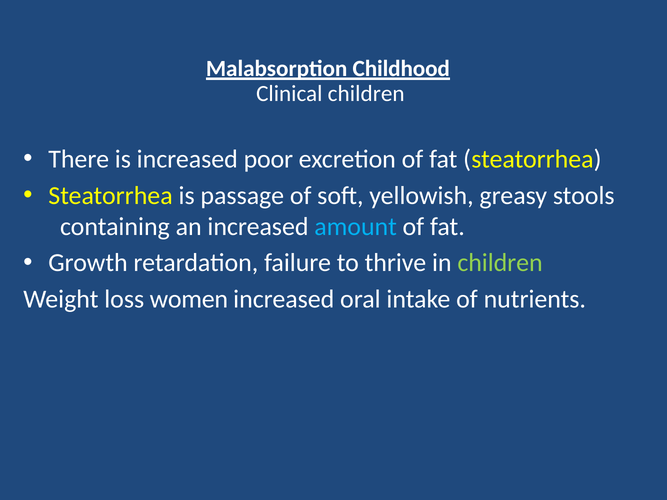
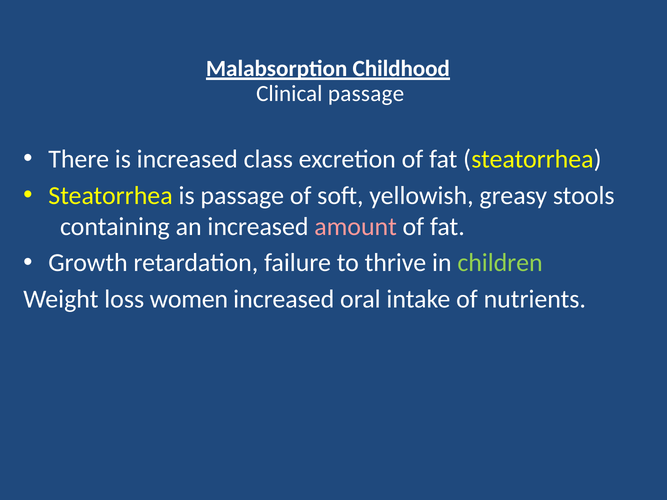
Clinical children: children -> passage (366, 94)
poor: poor -> class (268, 159)
amount colour: light blue -> pink (356, 227)
